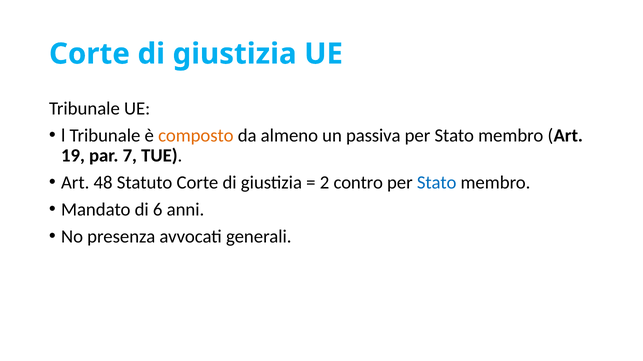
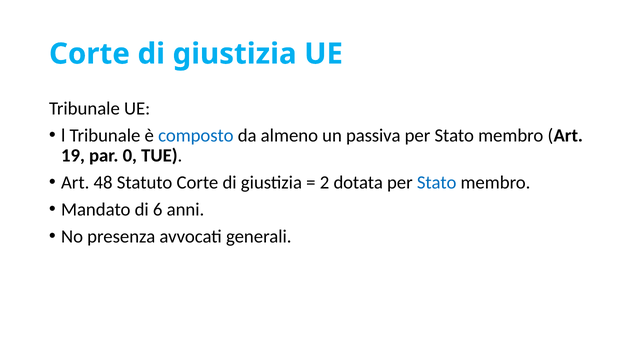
composto colour: orange -> blue (196, 136)
7: 7 -> 0 (130, 156)
contro: contro -> dotata (358, 183)
